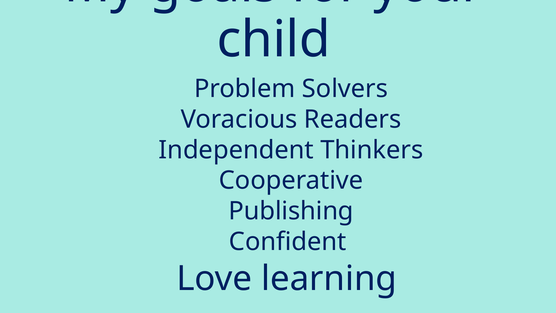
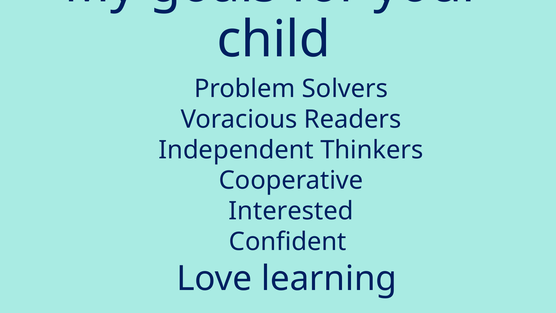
Publishing: Publishing -> Interested (291, 211)
